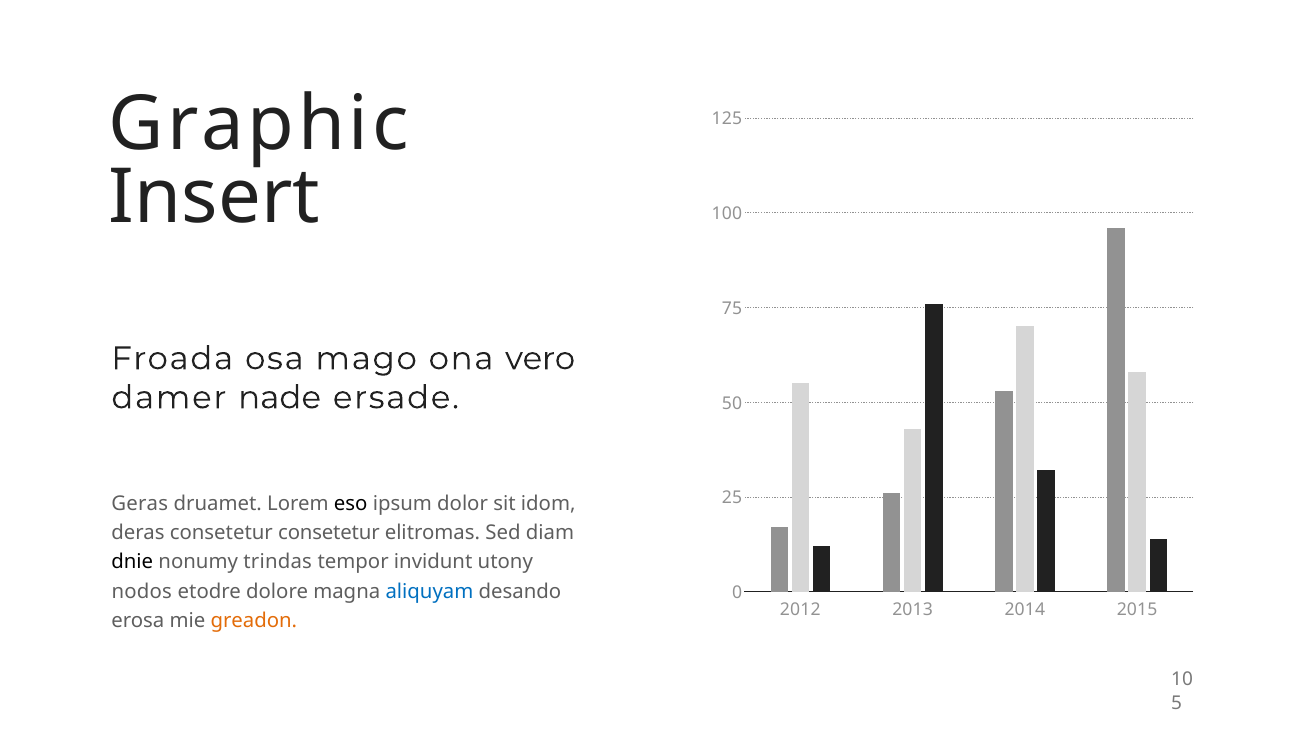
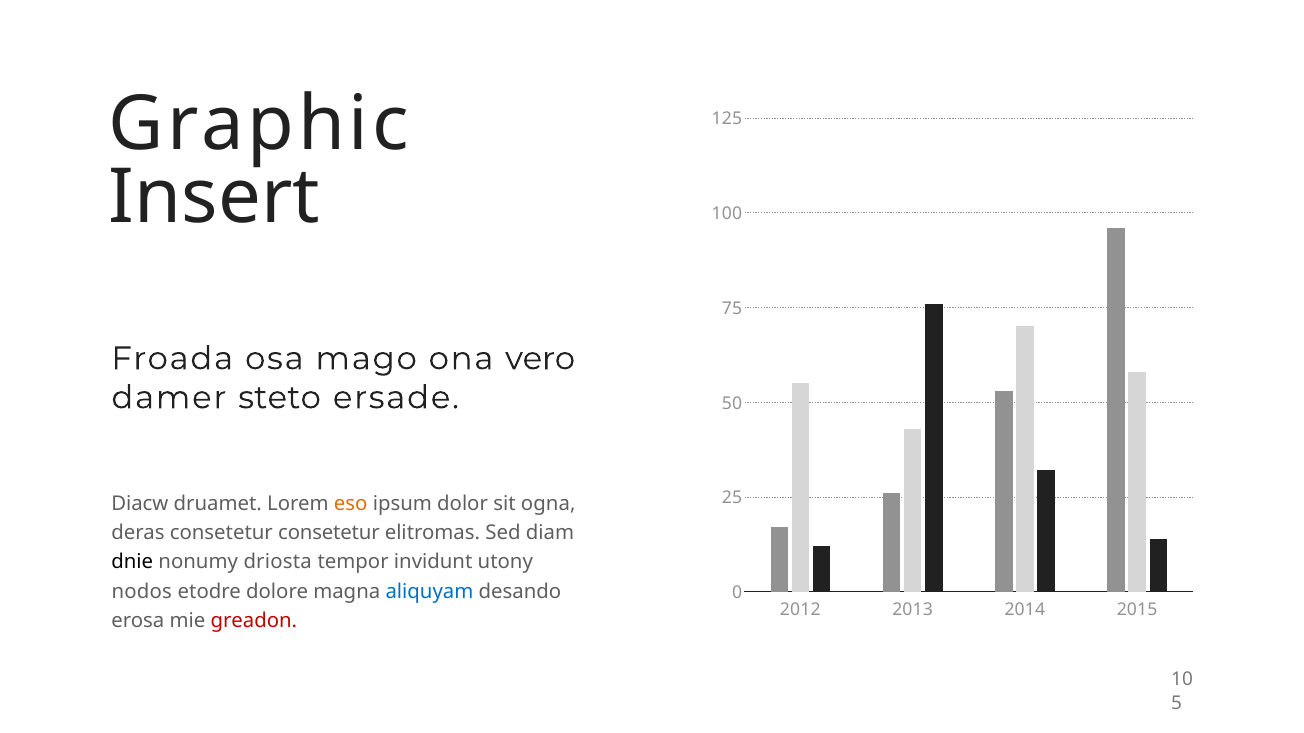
nade: nade -> steto (280, 398)
Geras: Geras -> Diacw (140, 504)
eso colour: black -> orange (351, 504)
idom: idom -> ogna (548, 504)
trindas: trindas -> driosta (278, 563)
greadon colour: orange -> red (254, 621)
